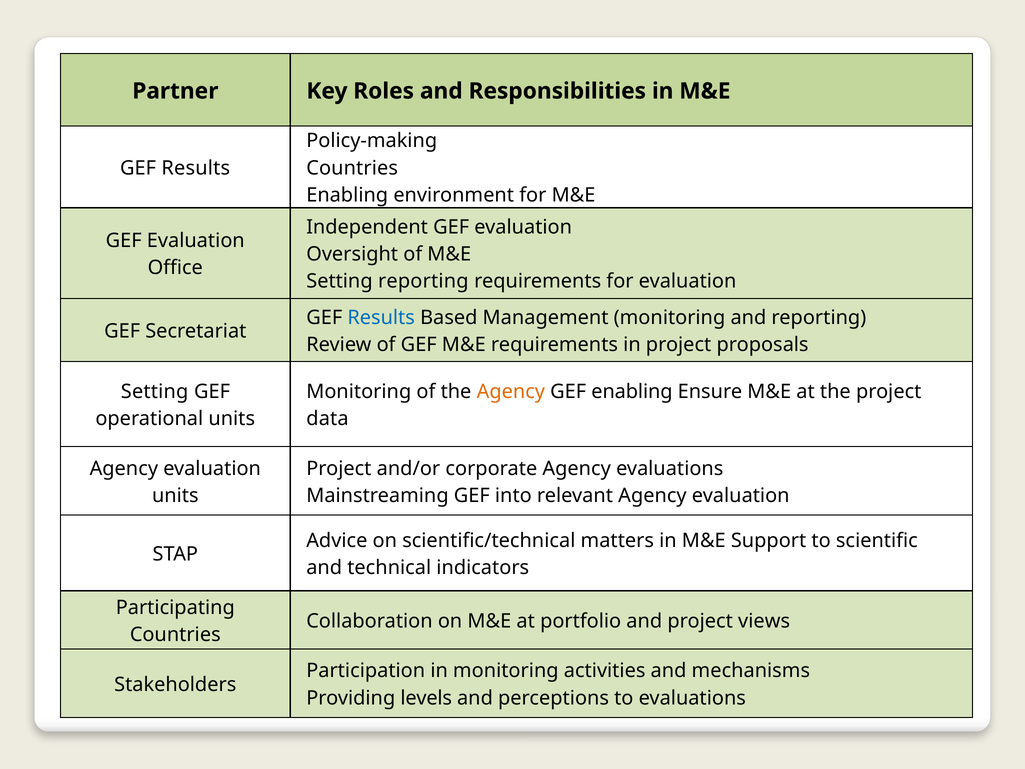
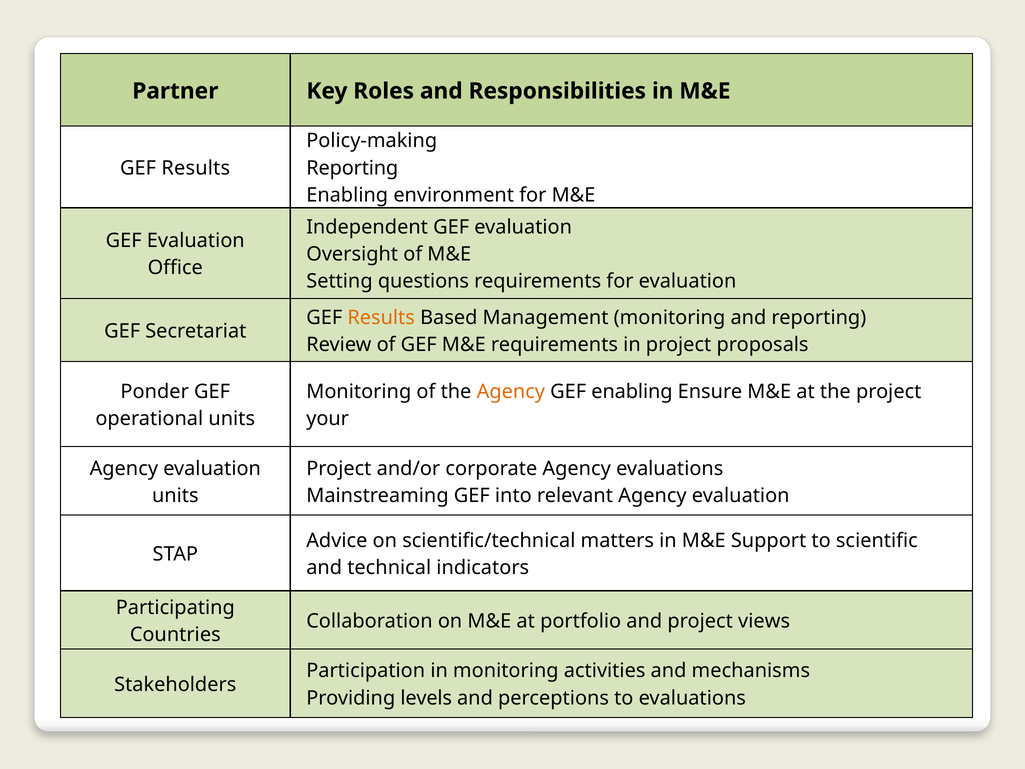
Countries: Countries -> Reporting (352, 168)
Setting reporting: reporting -> questions (423, 281)
Results colour: blue -> orange (381, 317)
Setting: Setting -> Ponder (155, 391)
data: data -> your (328, 419)
